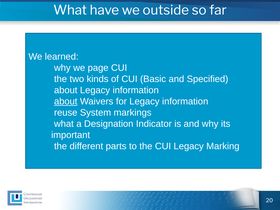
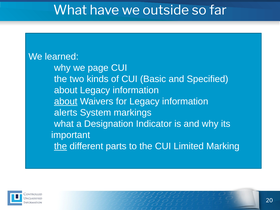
reuse: reuse -> alerts (66, 113)
the underline: none -> present (61, 146)
CUI Legacy: Legacy -> Limited (189, 146)
